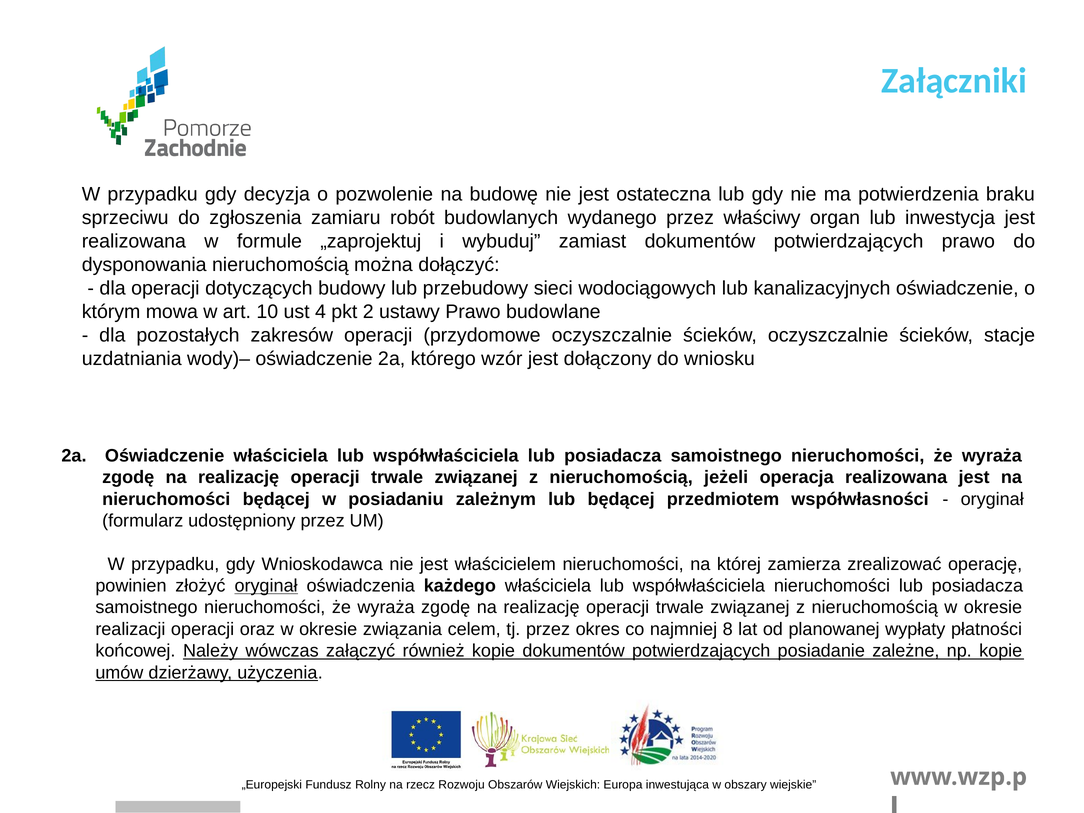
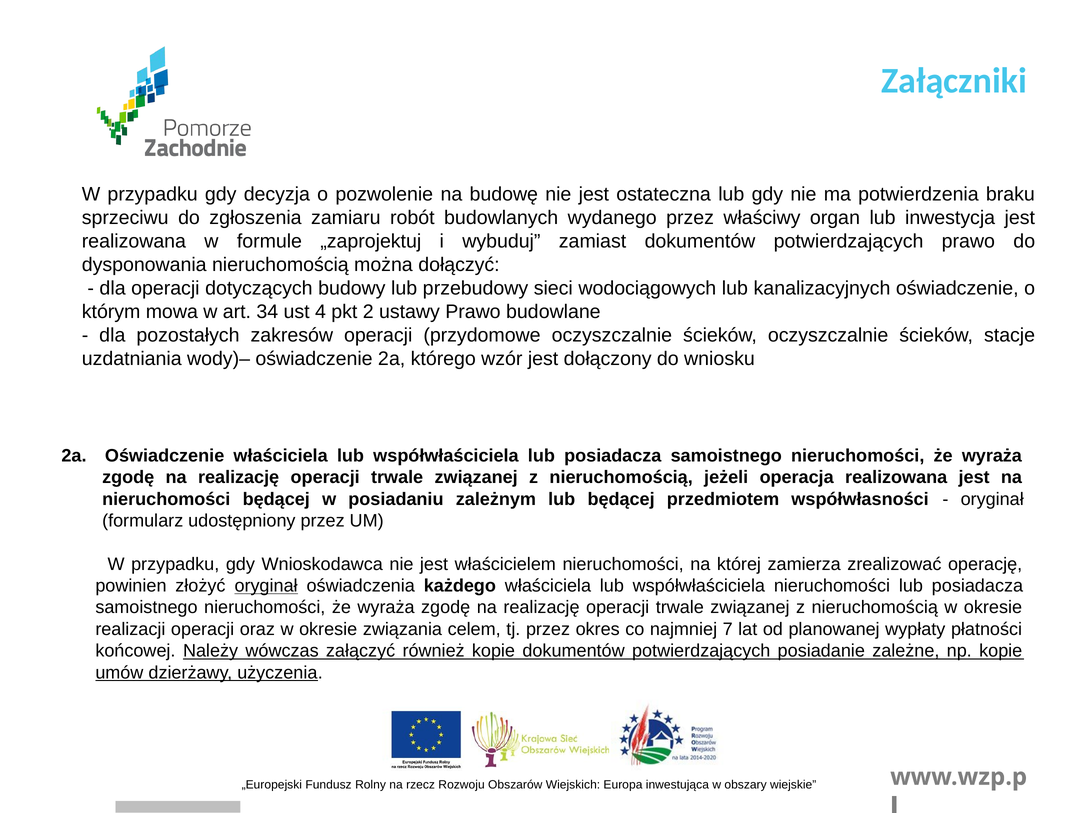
10: 10 -> 34 (267, 312)
8: 8 -> 7 (728, 629)
